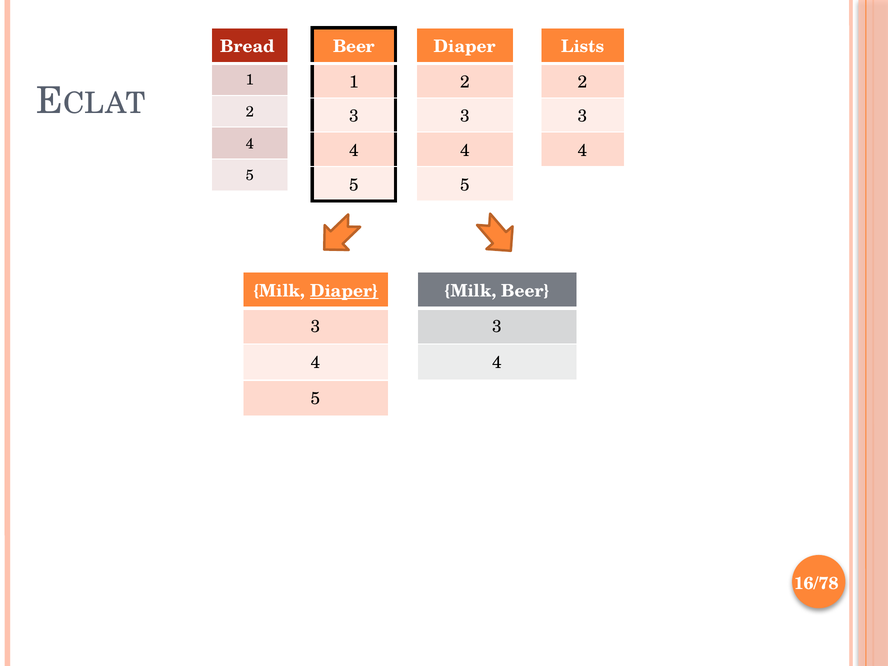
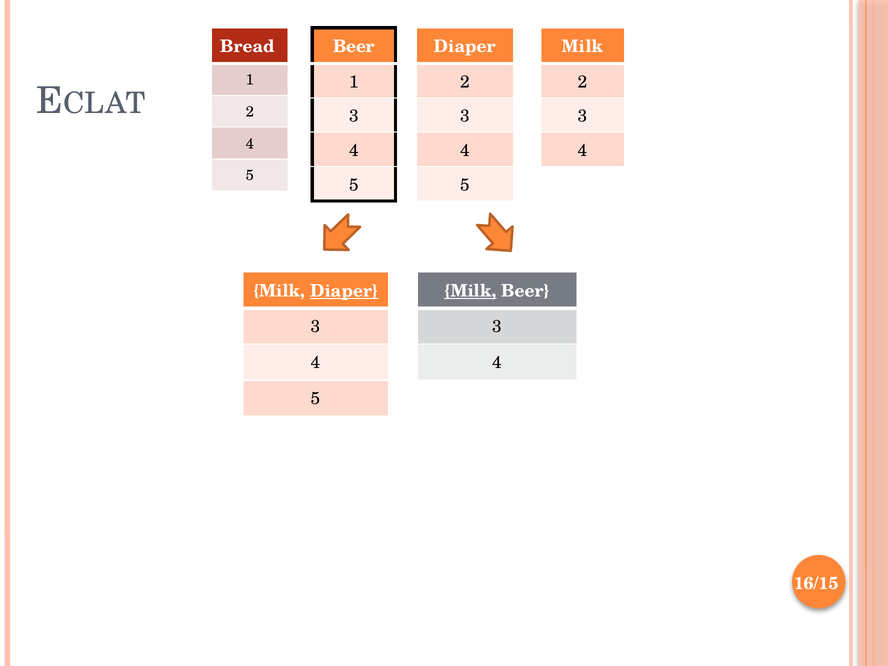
Lists: Lists -> Milk (583, 47)
Milk underline: none -> present (470, 291)
16/78: 16/78 -> 16/15 (816, 583)
